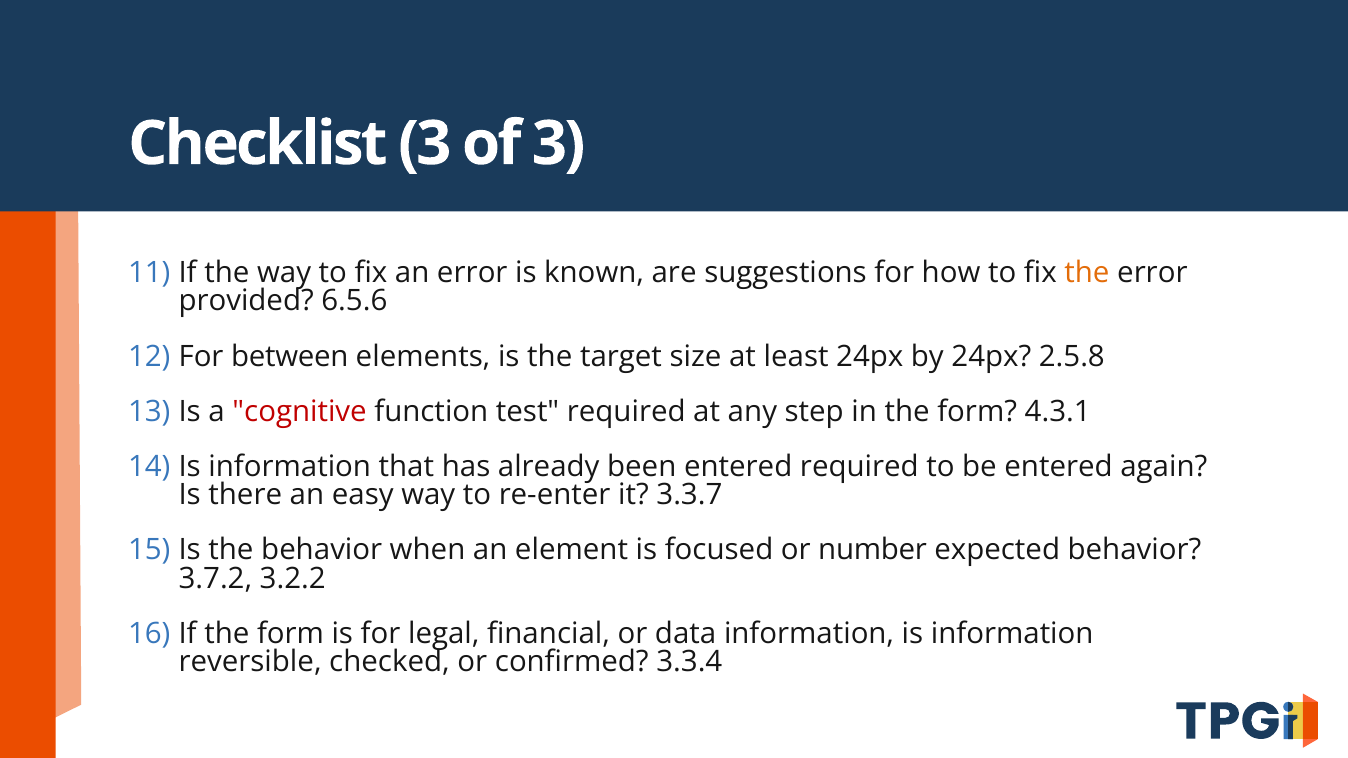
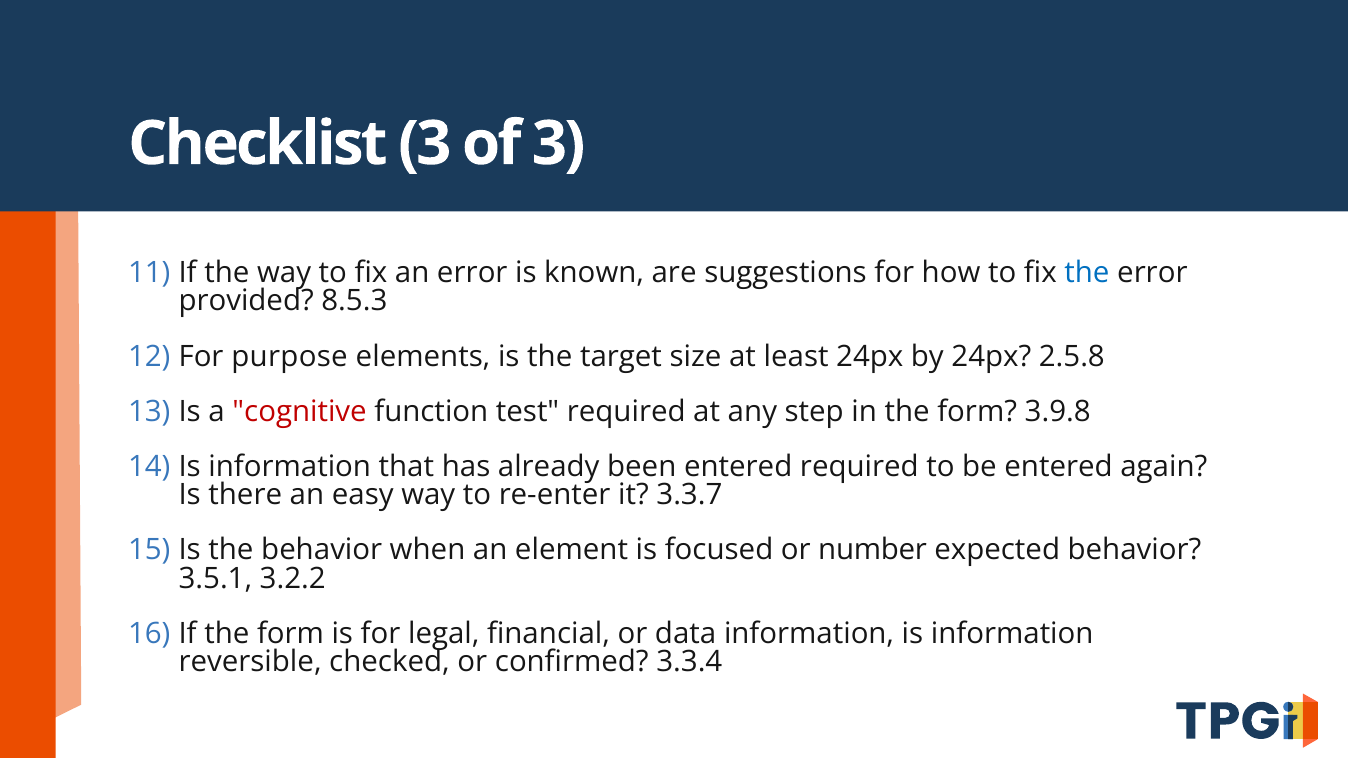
the colour: orange -> blue (1087, 273)
6.5.6: 6.5.6 -> 8.5.3 (354, 301)
between: between -> purpose (290, 356)
4.3.1: 4.3.1 -> 3.9.8 (1058, 412)
3.7.2: 3.7.2 -> 3.5.1 (215, 579)
